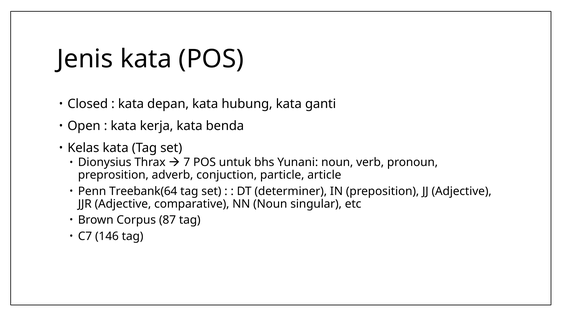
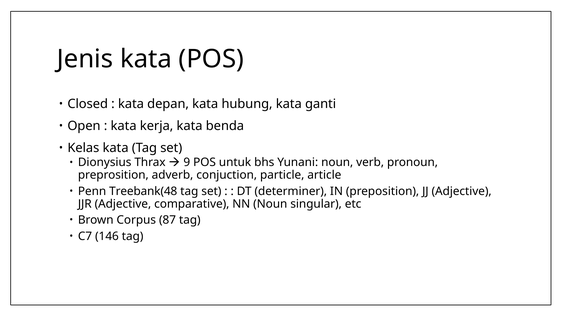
7: 7 -> 9 (187, 162)
Treebank(64: Treebank(64 -> Treebank(48 (143, 191)
